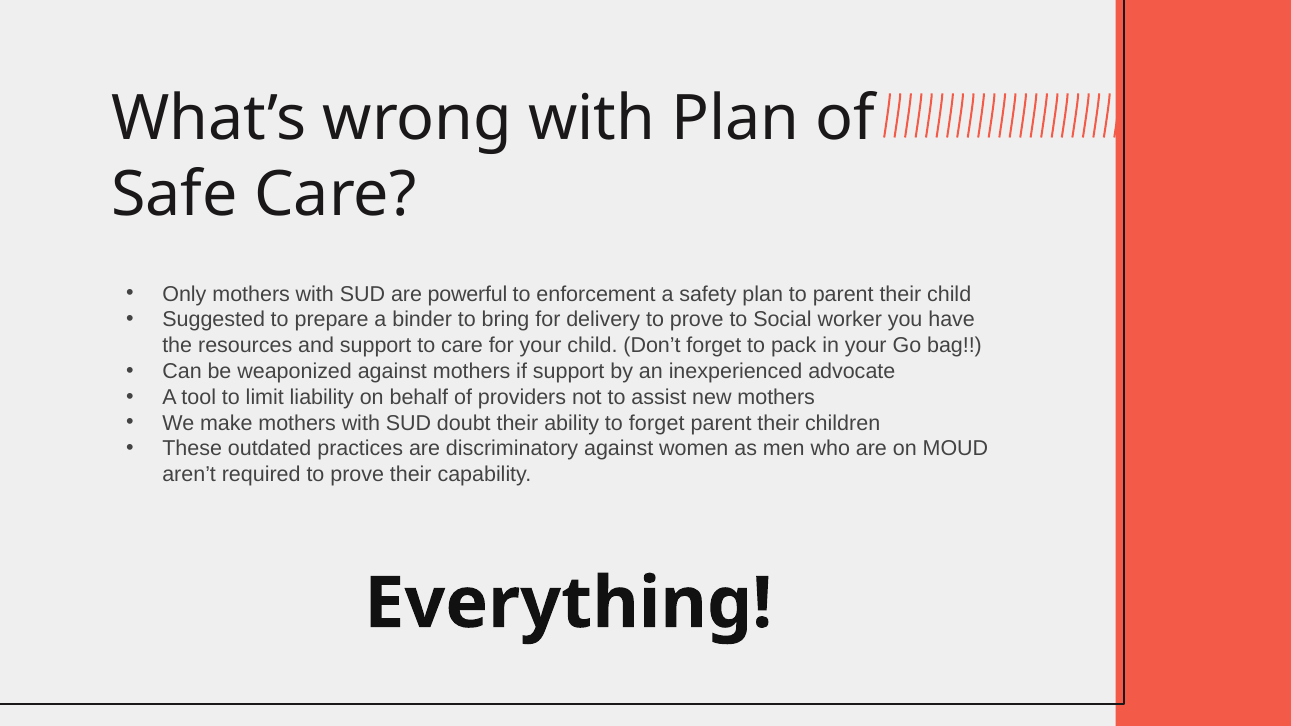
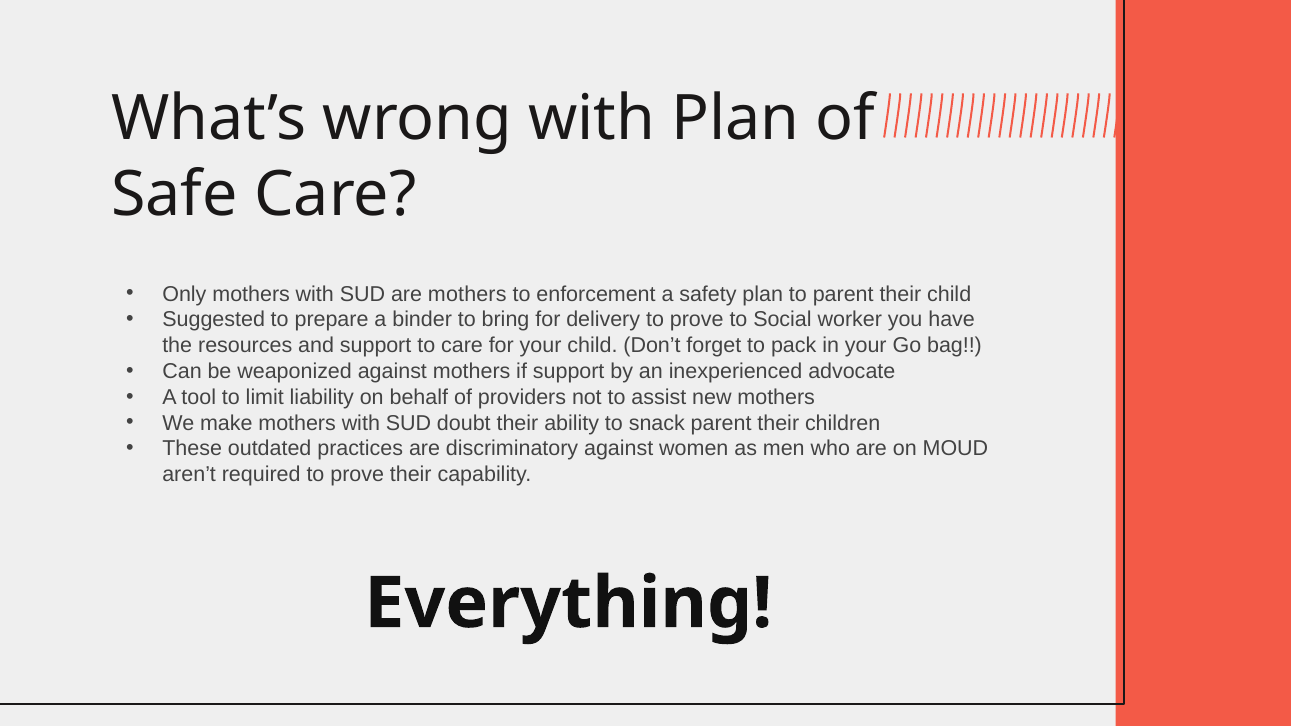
are powerful: powerful -> mothers (467, 294)
to forget: forget -> snack (657, 423)
